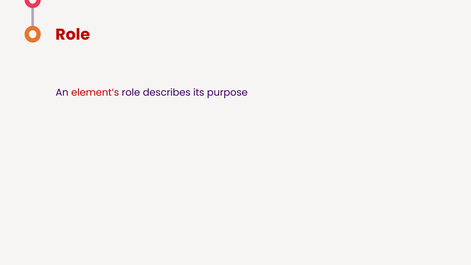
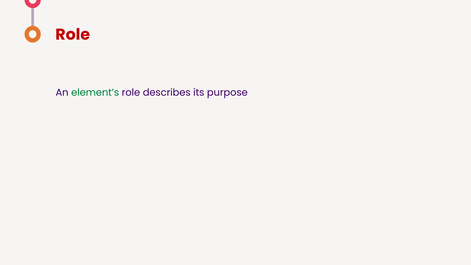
element’s colour: red -> green (95, 92)
